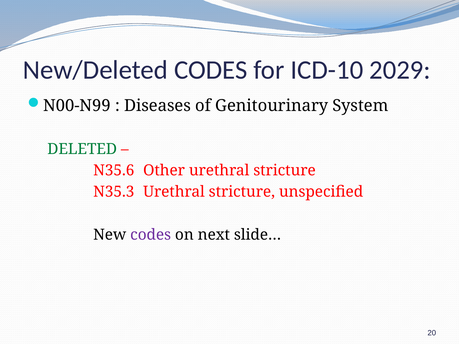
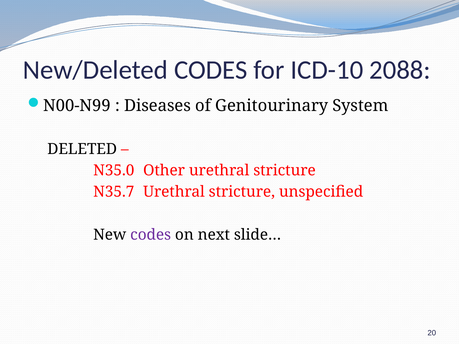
2029: 2029 -> 2088 (400, 70)
DELETED colour: green -> black (82, 149)
N35.6: N35.6 -> N35.0 (114, 171)
N35.3: N35.3 -> N35.7 (114, 192)
